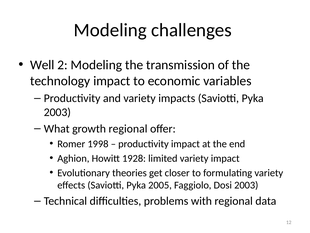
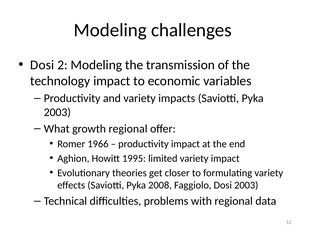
Well: Well -> Dosi (42, 65)
1998: 1998 -> 1966 (98, 144)
1928: 1928 -> 1995 (134, 158)
2005: 2005 -> 2008 (160, 185)
